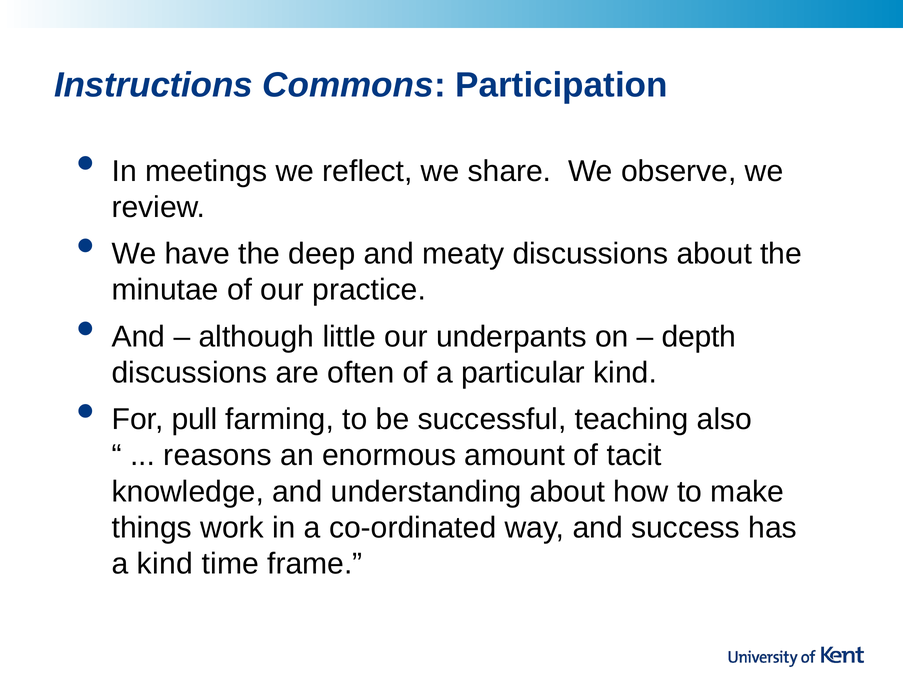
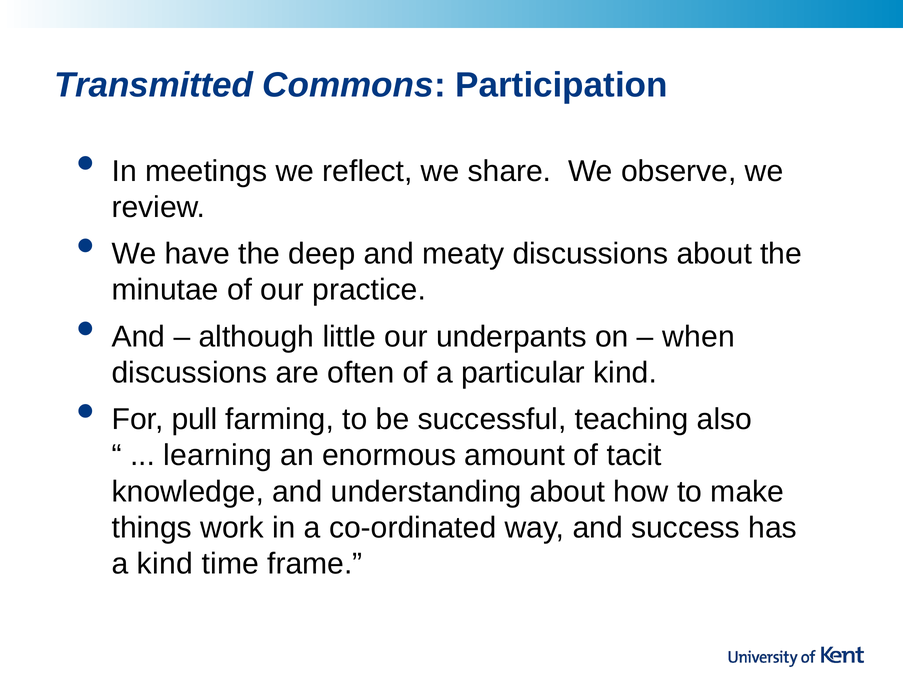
Instructions: Instructions -> Transmitted (154, 85)
depth: depth -> when (699, 337)
reasons: reasons -> learning (218, 456)
